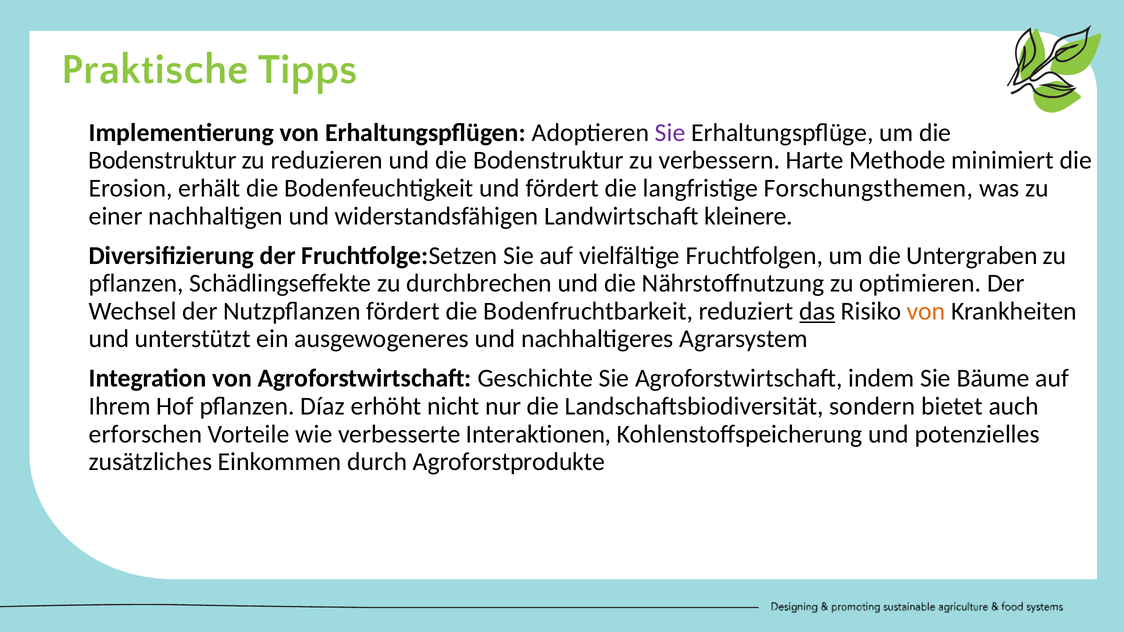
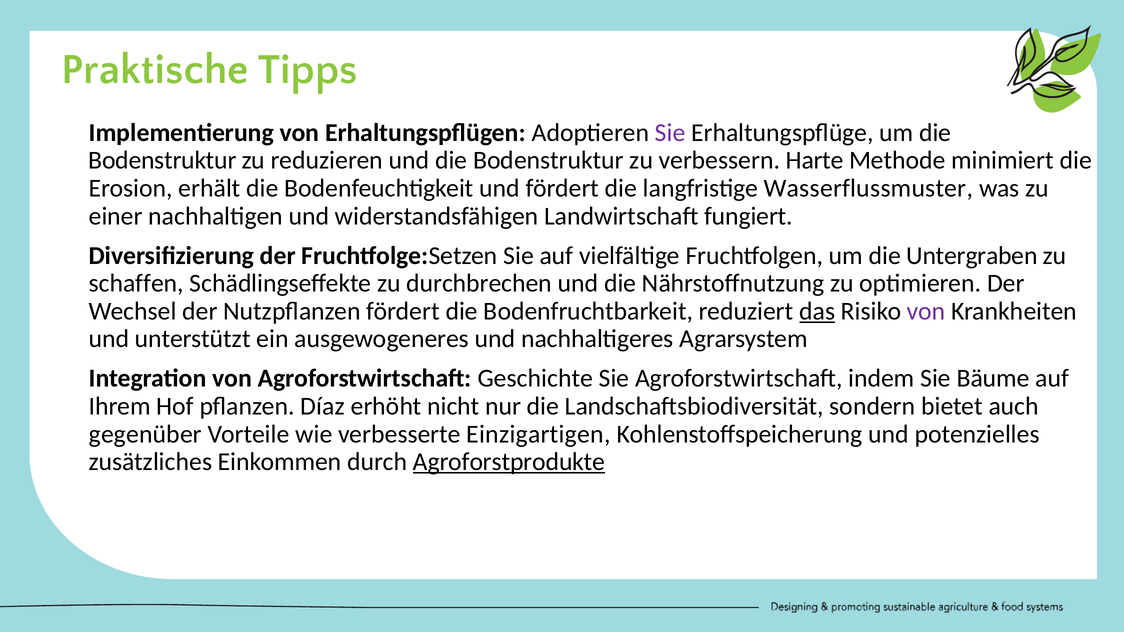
Forschungsthemen: Forschungsthemen -> Wasserflussmuster (868, 188)
kleinere: kleinere -> fungiert (748, 216)
pflanzen: pflanzen -> schaffen (136, 283)
von colour: orange -> purple (926, 311)
erforschen: erforschen -> gegenüber (145, 434)
Interaktionen: Interaktionen -> Einzigartigen (538, 434)
Agroforstprodukte underline: none -> present (509, 462)
